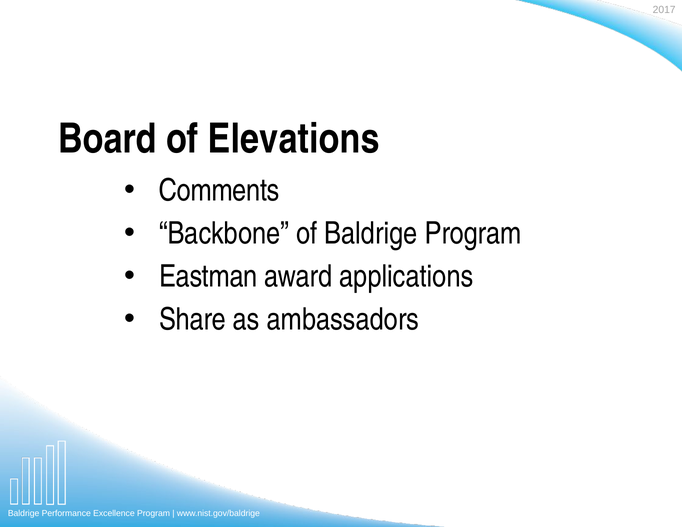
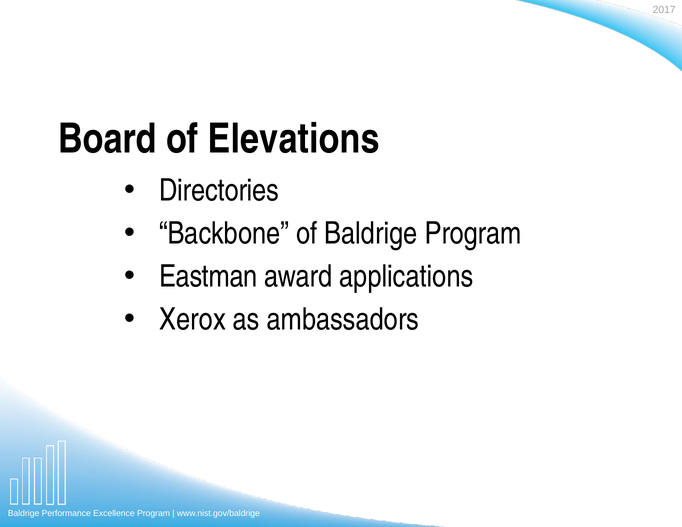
Comments: Comments -> Directories (219, 191)
Share: Share -> Xerox (192, 319)
